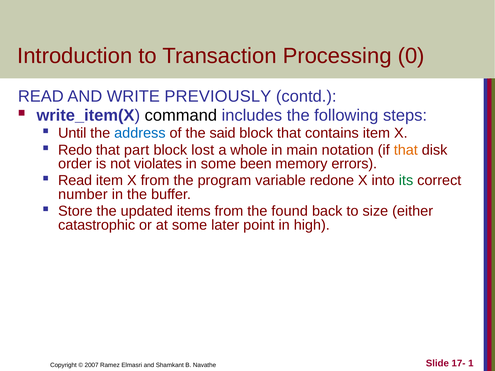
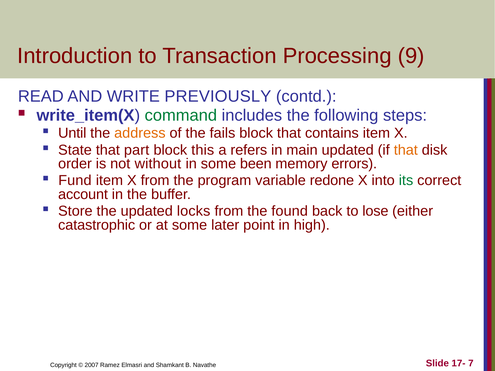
0: 0 -> 9 (411, 56)
command colour: black -> green (181, 115)
address colour: blue -> orange (140, 133)
said: said -> fails (222, 133)
Redo: Redo -> State (75, 150)
lost: lost -> this (203, 150)
whole: whole -> refers (249, 150)
main notation: notation -> updated (348, 150)
violates: violates -> without (158, 164)
Read: Read -> Fund (75, 181)
number: number -> account (83, 194)
items: items -> locks (194, 211)
size: size -> lose (375, 211)
1: 1 -> 7 (471, 364)
